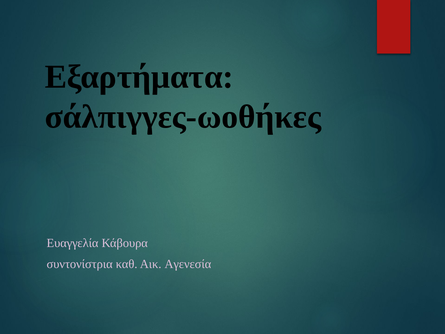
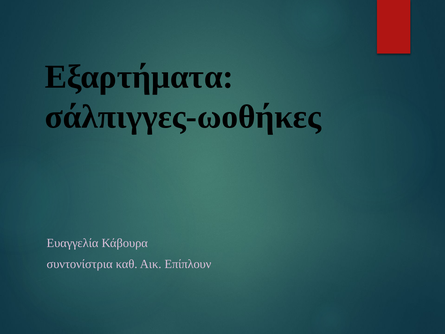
Αγενεσία: Αγενεσία -> Επίπλουν (188, 264)
